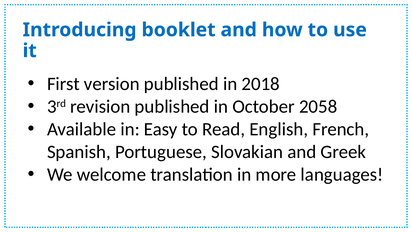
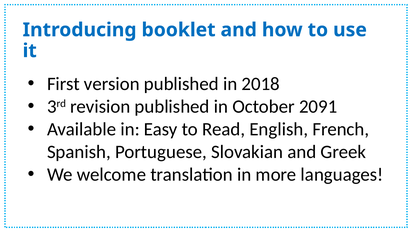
2058: 2058 -> 2091 (318, 106)
